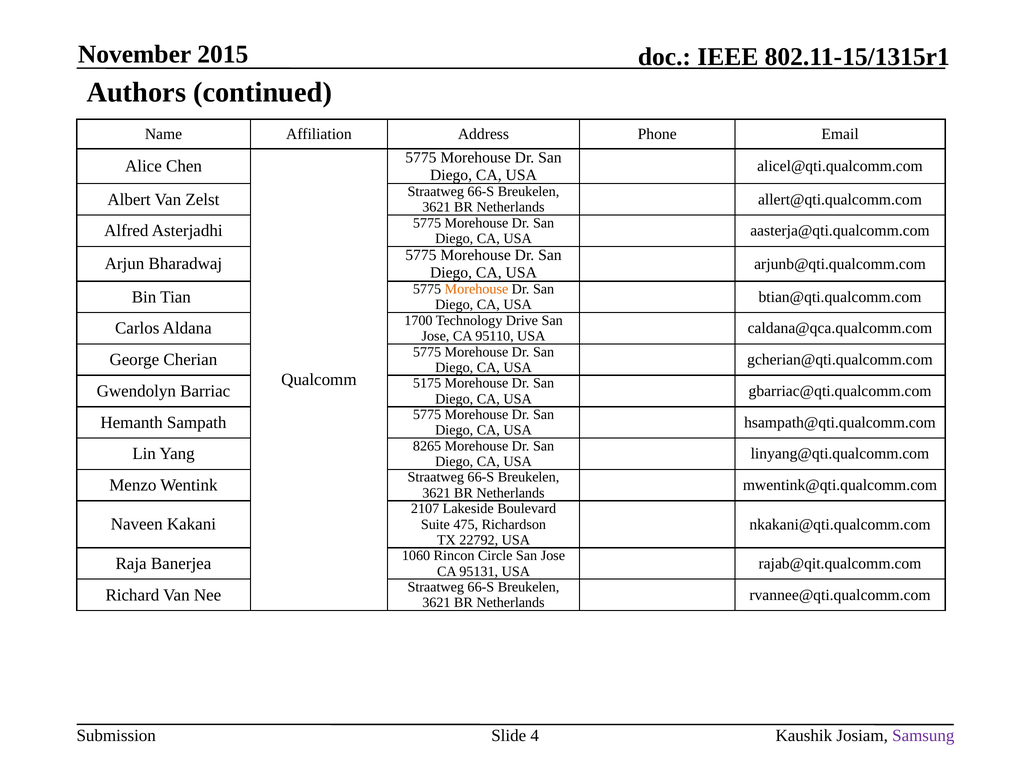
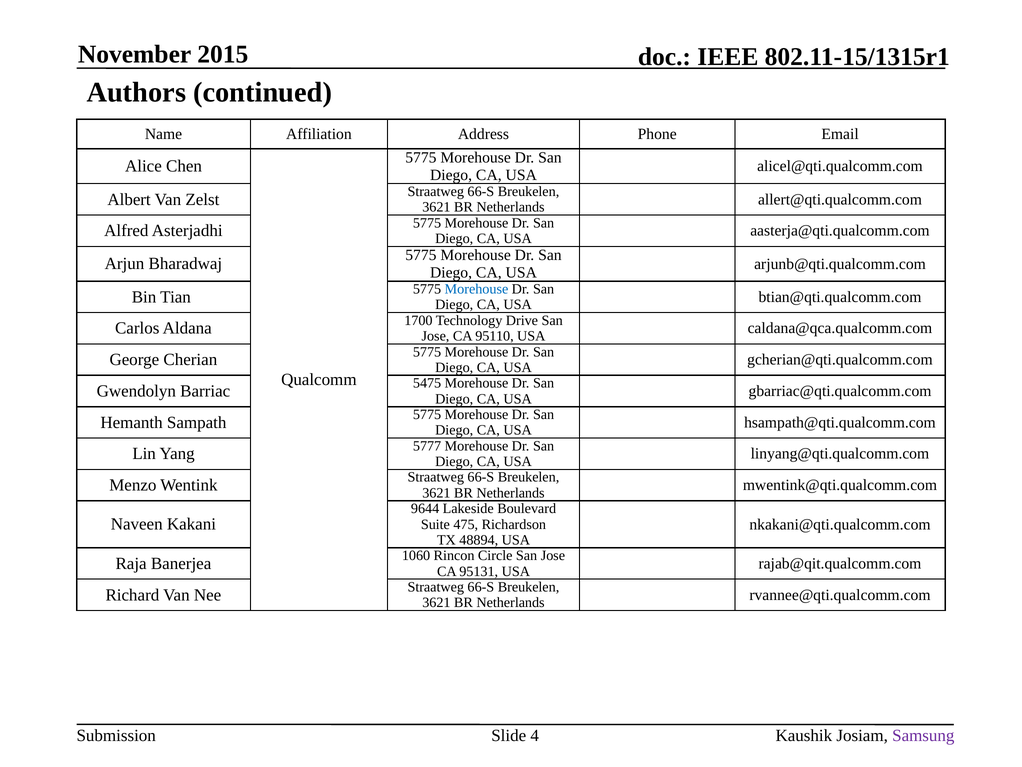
Morehouse colour: orange -> blue (476, 289)
5175: 5175 -> 5475 (427, 383)
8265: 8265 -> 5777 (427, 446)
2107: 2107 -> 9644 (425, 508)
22792: 22792 -> 48894 (479, 540)
